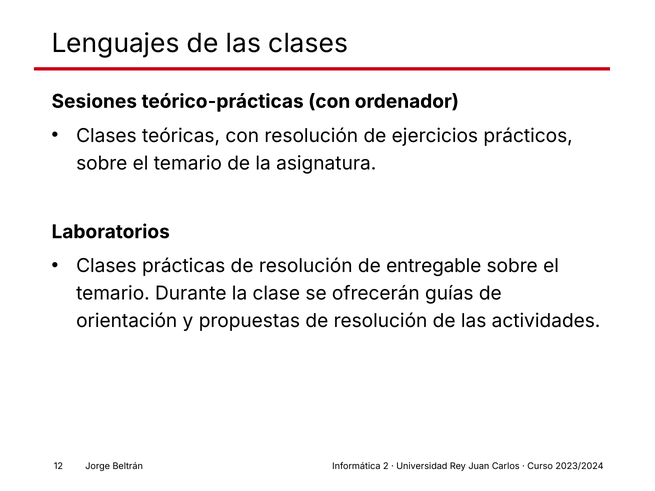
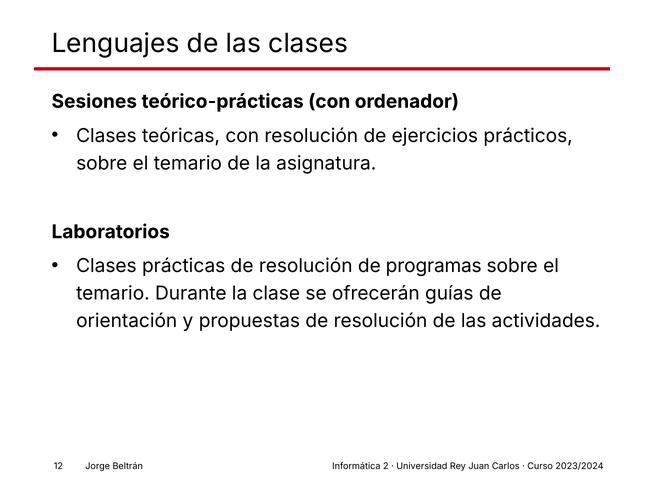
entregable: entregable -> programas (434, 266)
